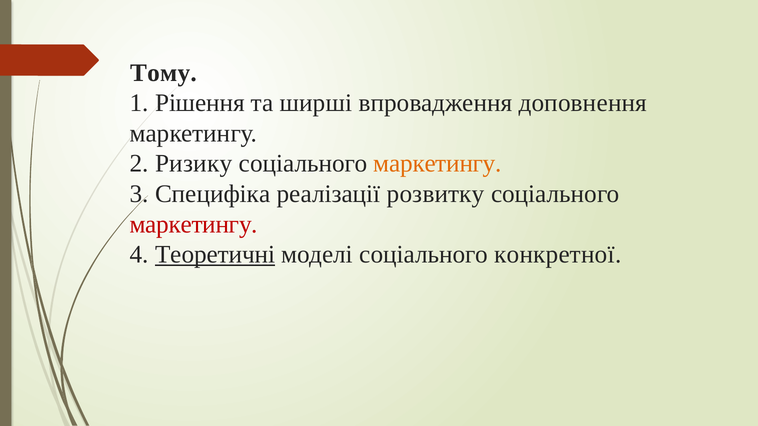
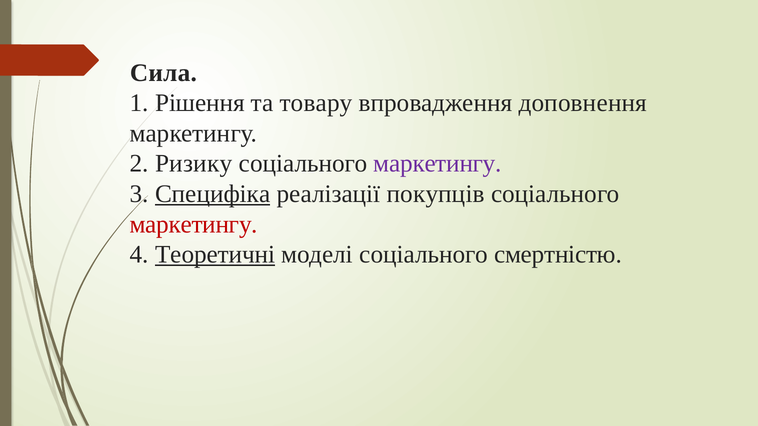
Тому: Тому -> Сила (163, 73)
ширші: ширші -> товару (316, 103)
маркетингу colour: orange -> purple (438, 164)
Специфіка underline: none -> present (213, 194)
розвитку: розвитку -> покупців (436, 194)
конкретної: конкретної -> смертністю (558, 255)
